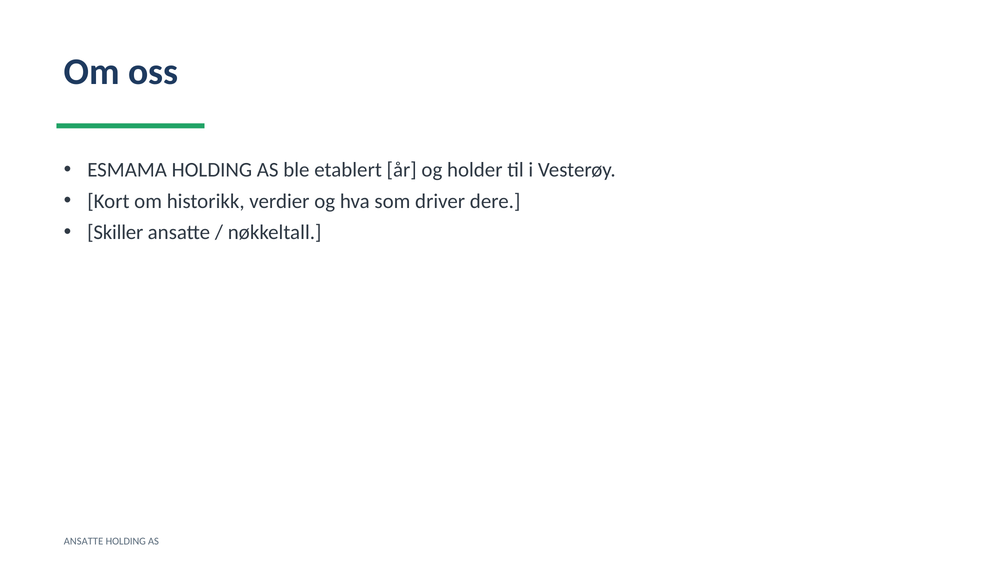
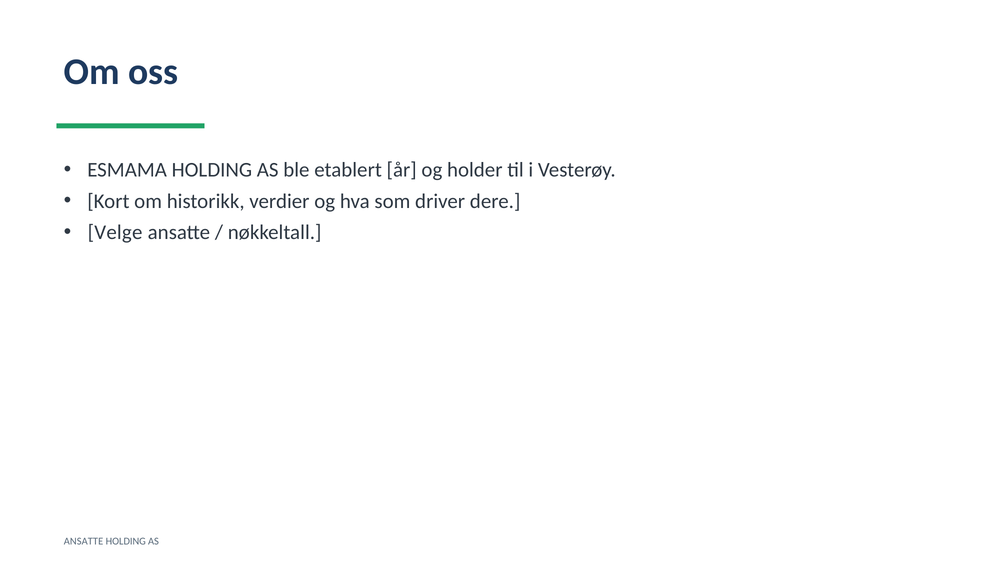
Skiller: Skiller -> Velge (115, 233)
